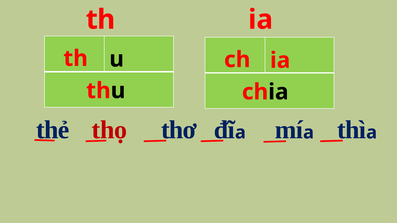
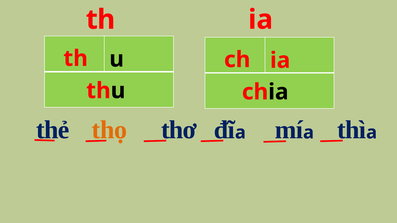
thọ colour: red -> orange (109, 130)
